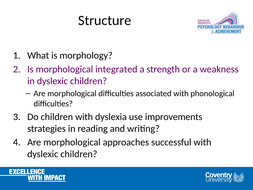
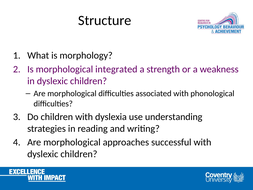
improvements: improvements -> understanding (174, 117)
